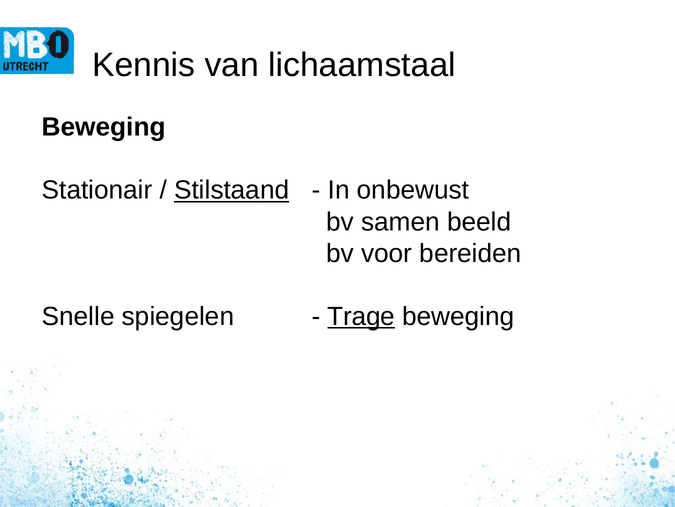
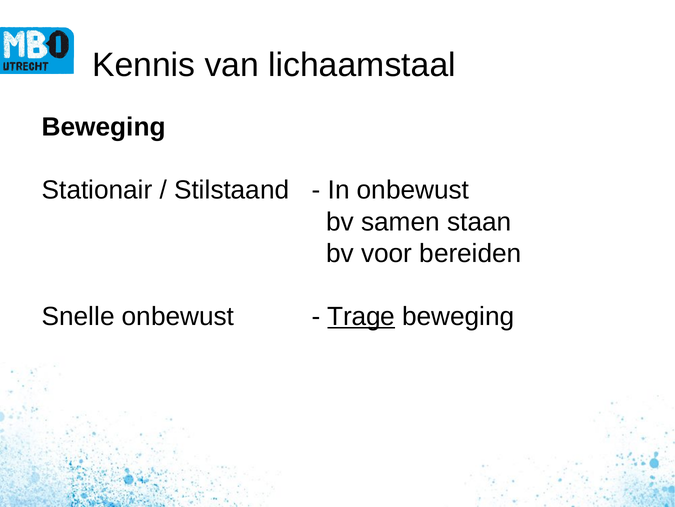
Stilstaand underline: present -> none (232, 190)
beeld: beeld -> staan (479, 222)
Snelle spiegelen: spiegelen -> onbewust (178, 316)
